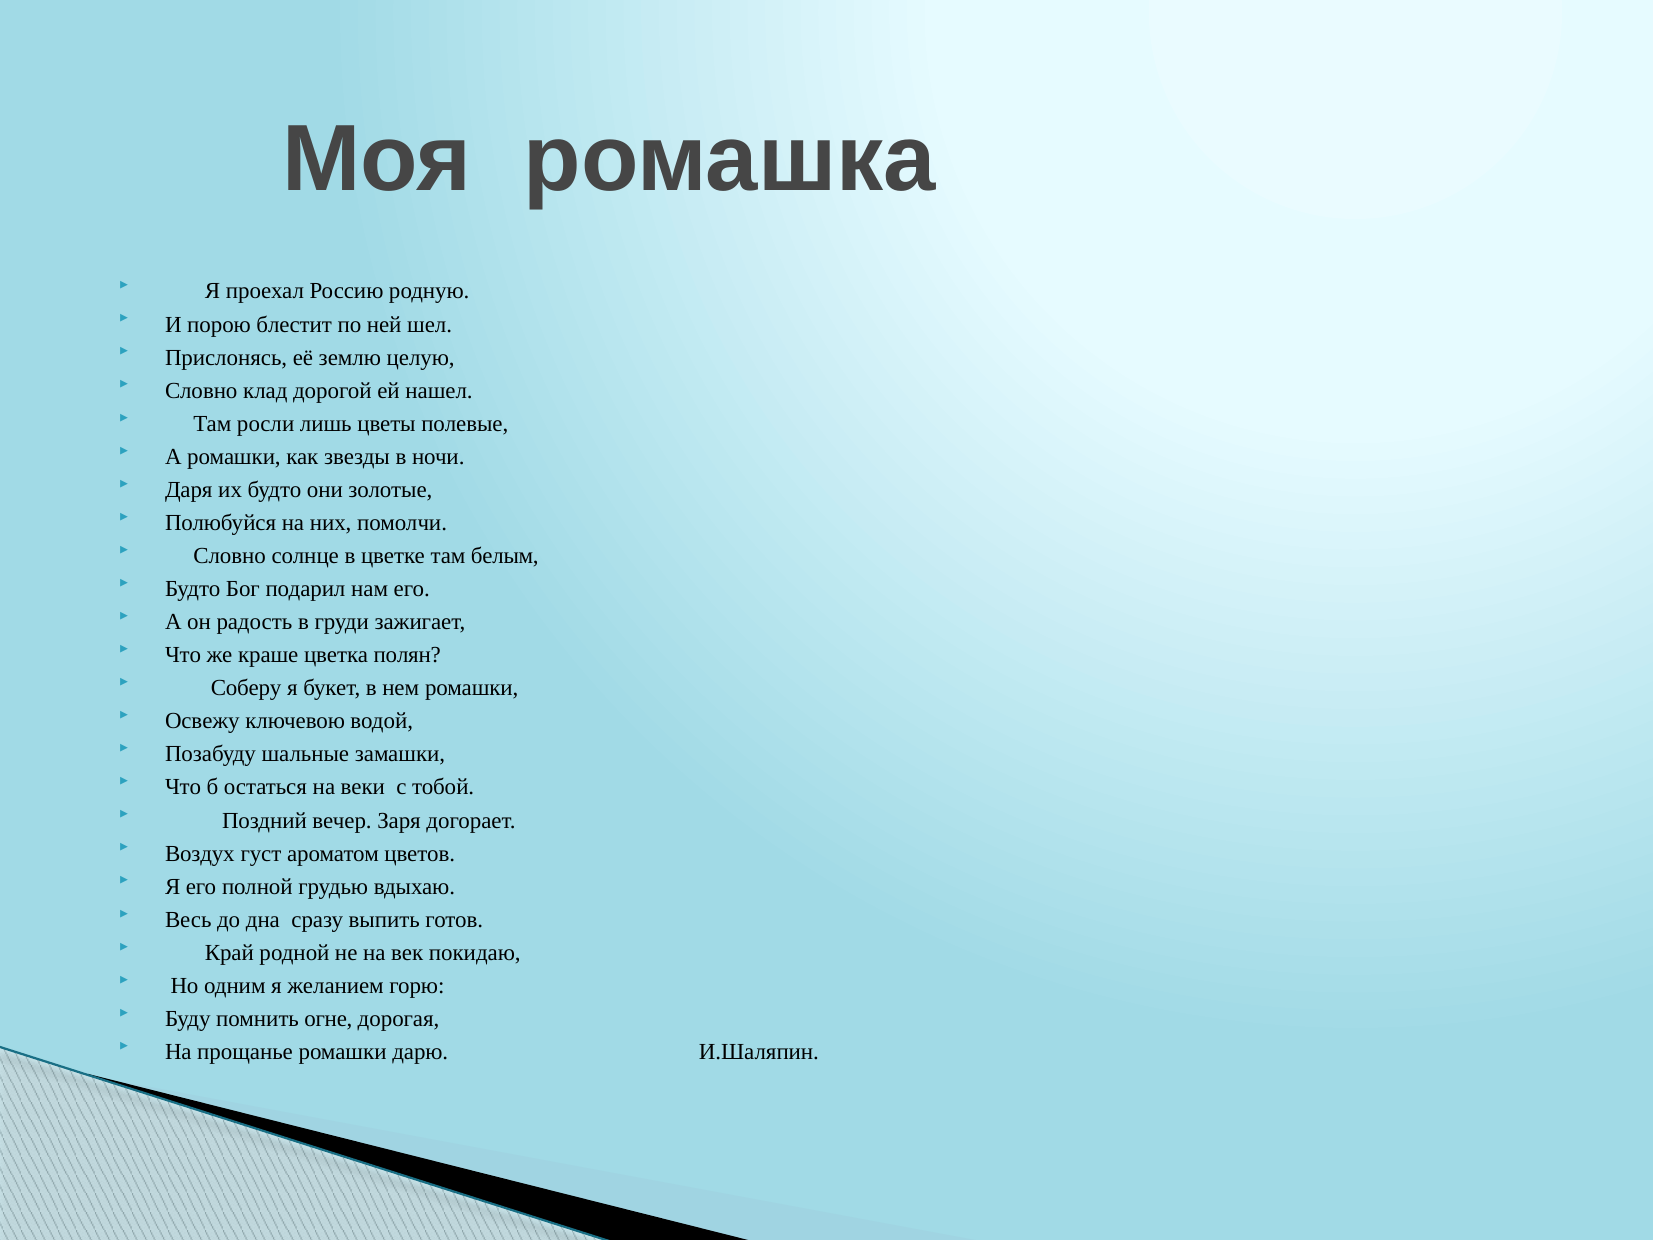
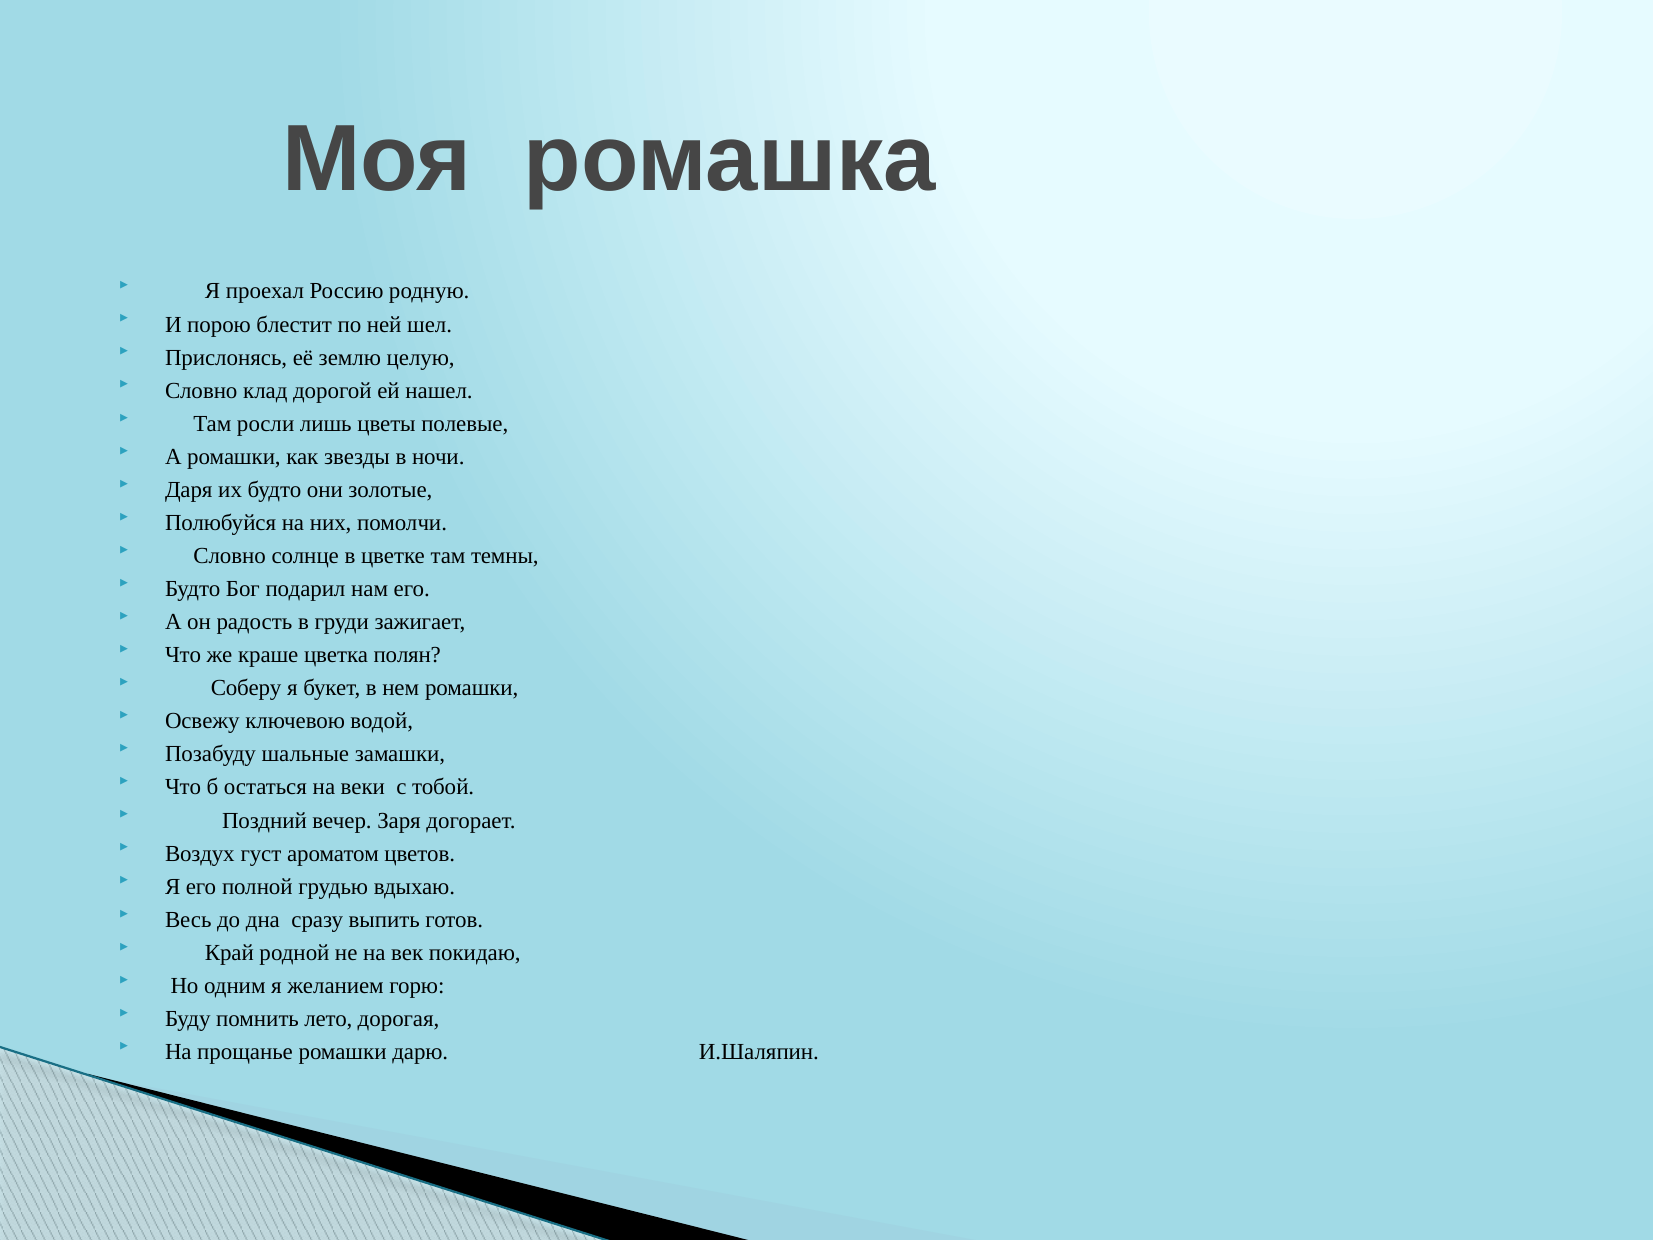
белым: белым -> темны (505, 556)
огне: огне -> лето (328, 1019)
